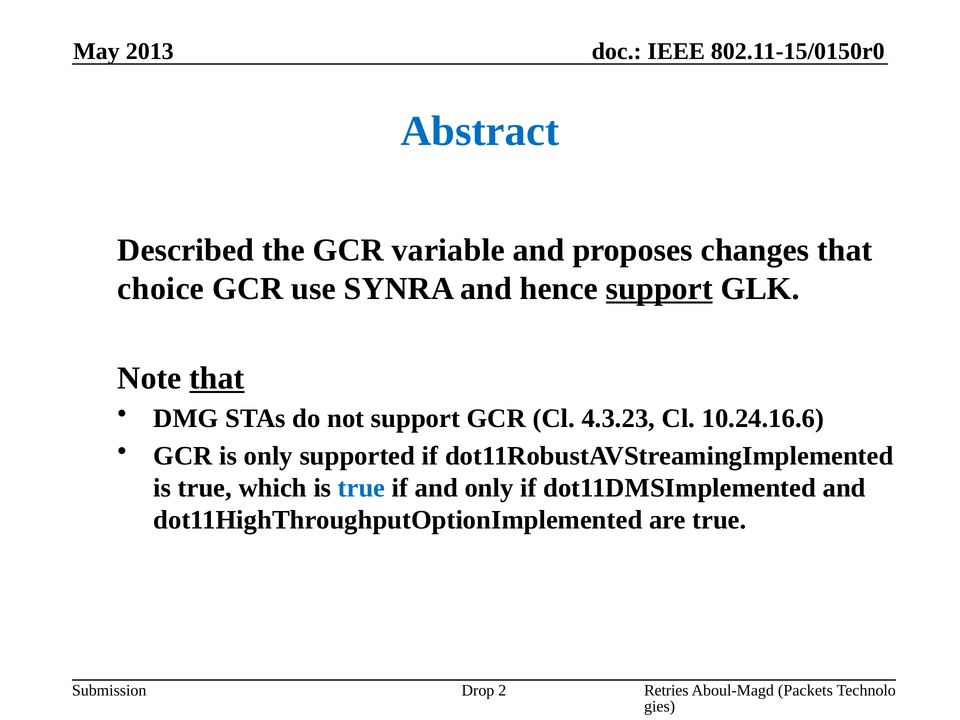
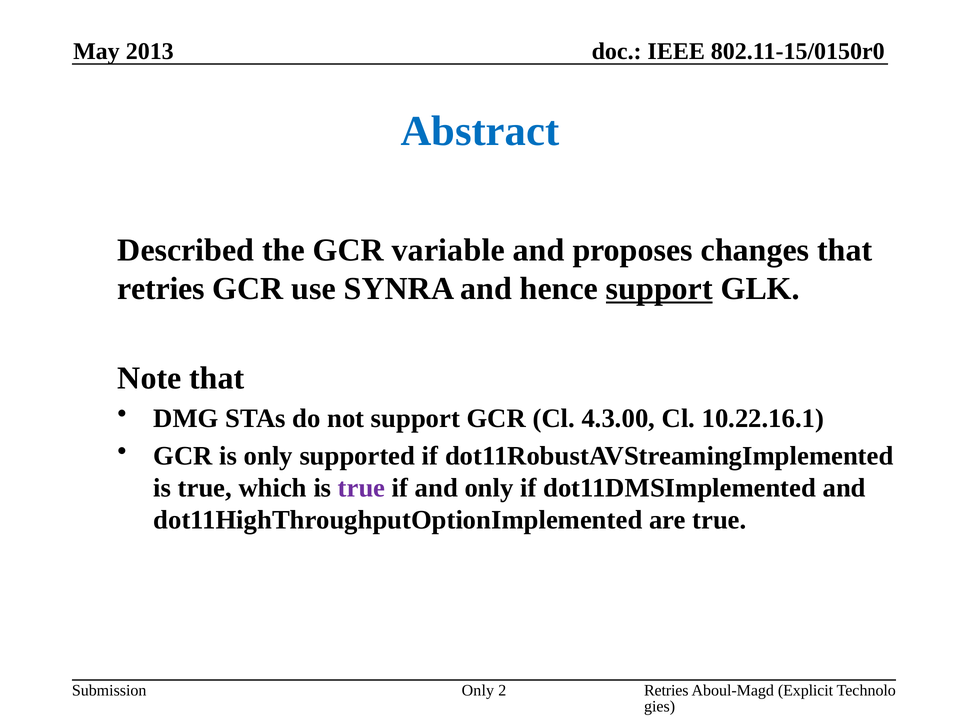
choice: choice -> retries (161, 289)
that underline: present -> none (217, 378)
4.3.23: 4.3.23 -> 4.3.00 (618, 418)
10.24.16.6: 10.24.16.6 -> 10.22.16.1 (763, 418)
true colour: blue -> purple (362, 488)
Packets: Packets -> Explicit (806, 691)
Drop: Drop -> Only (478, 691)
